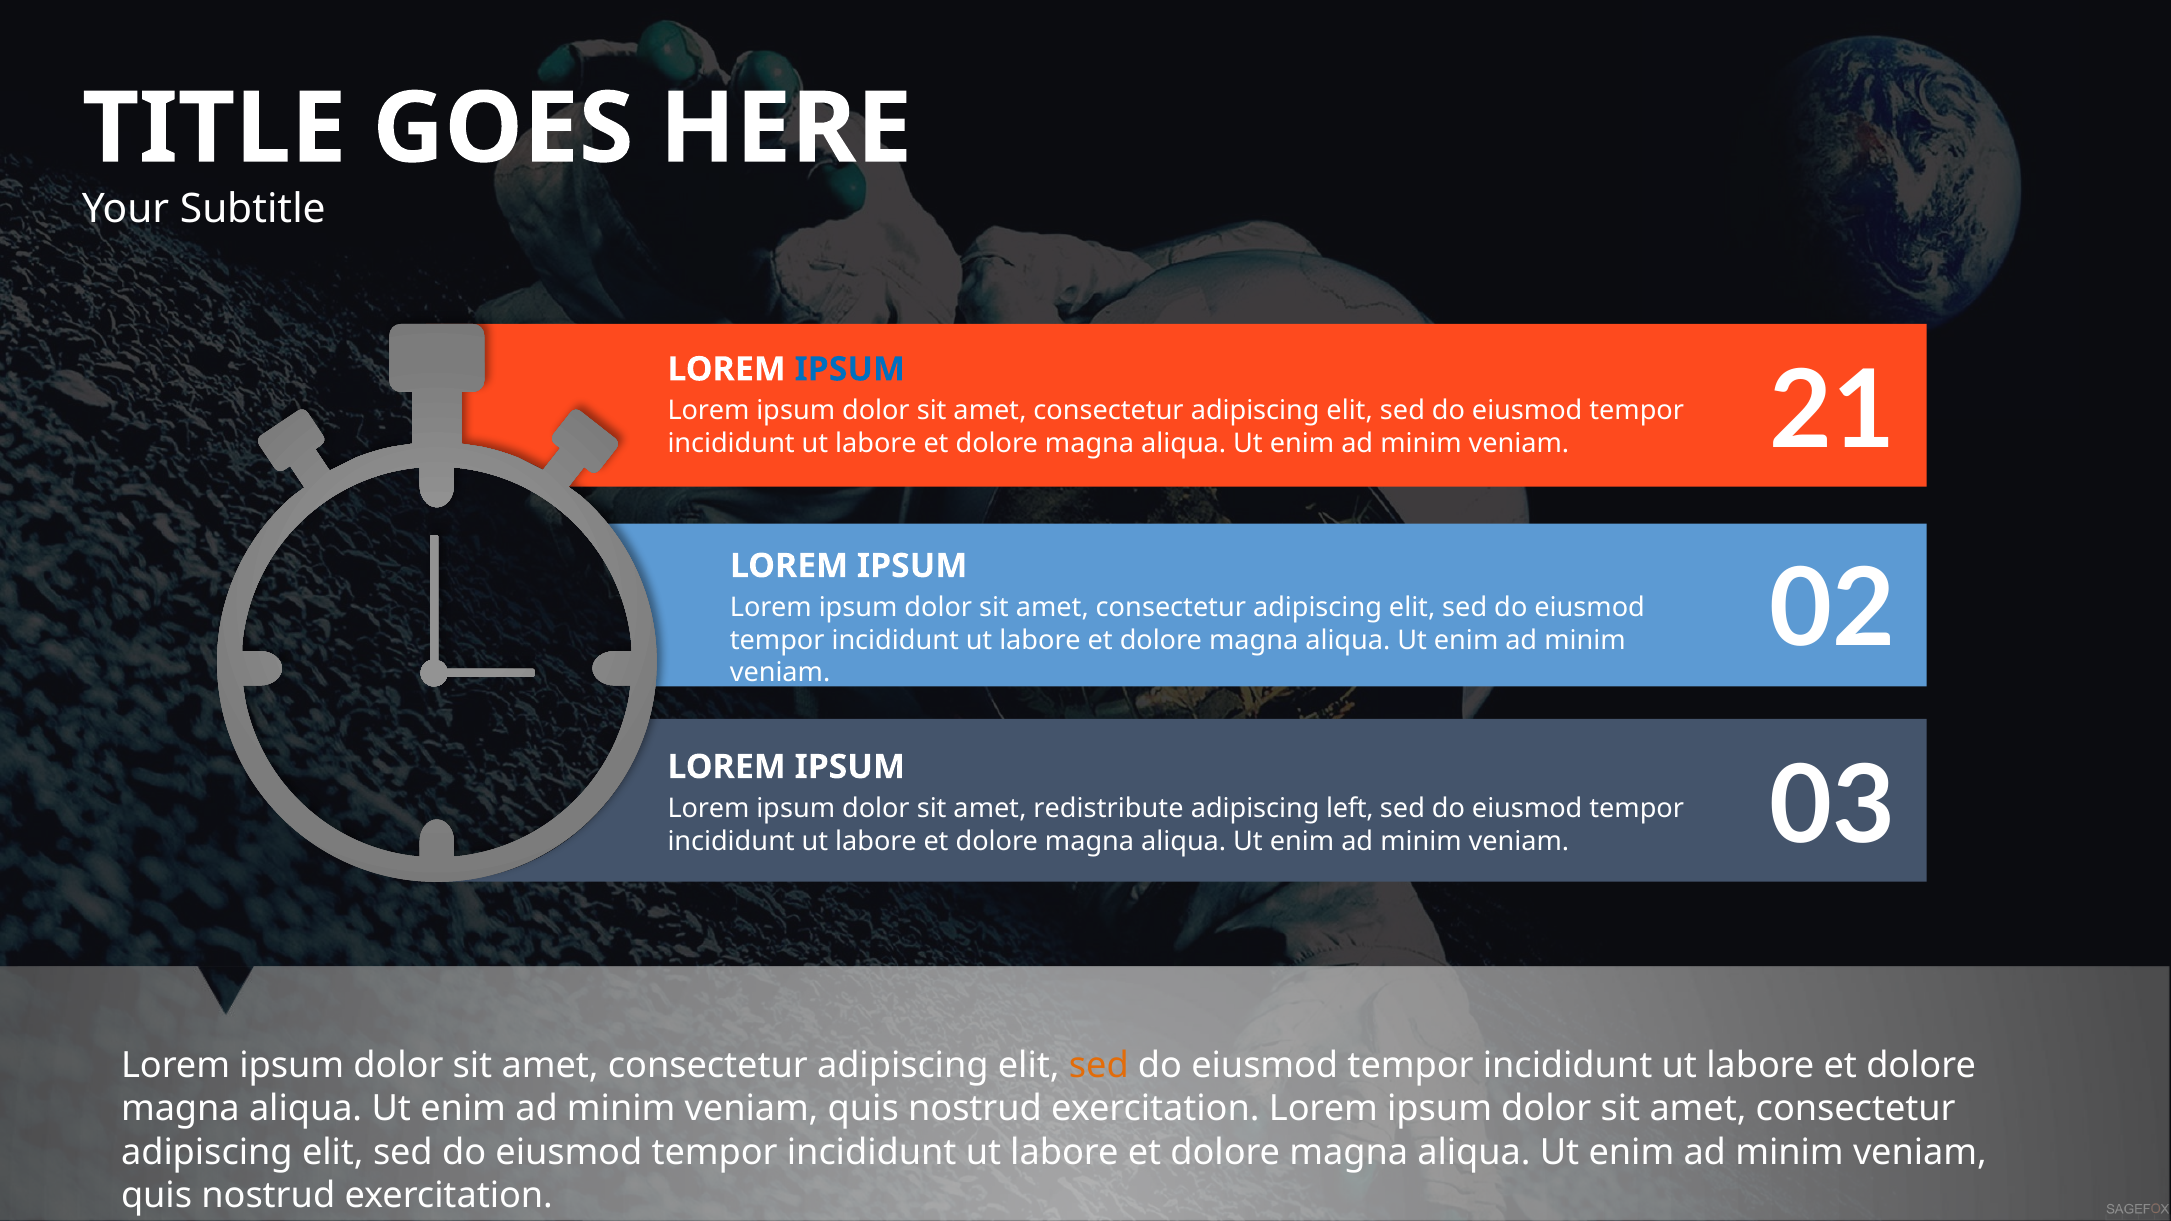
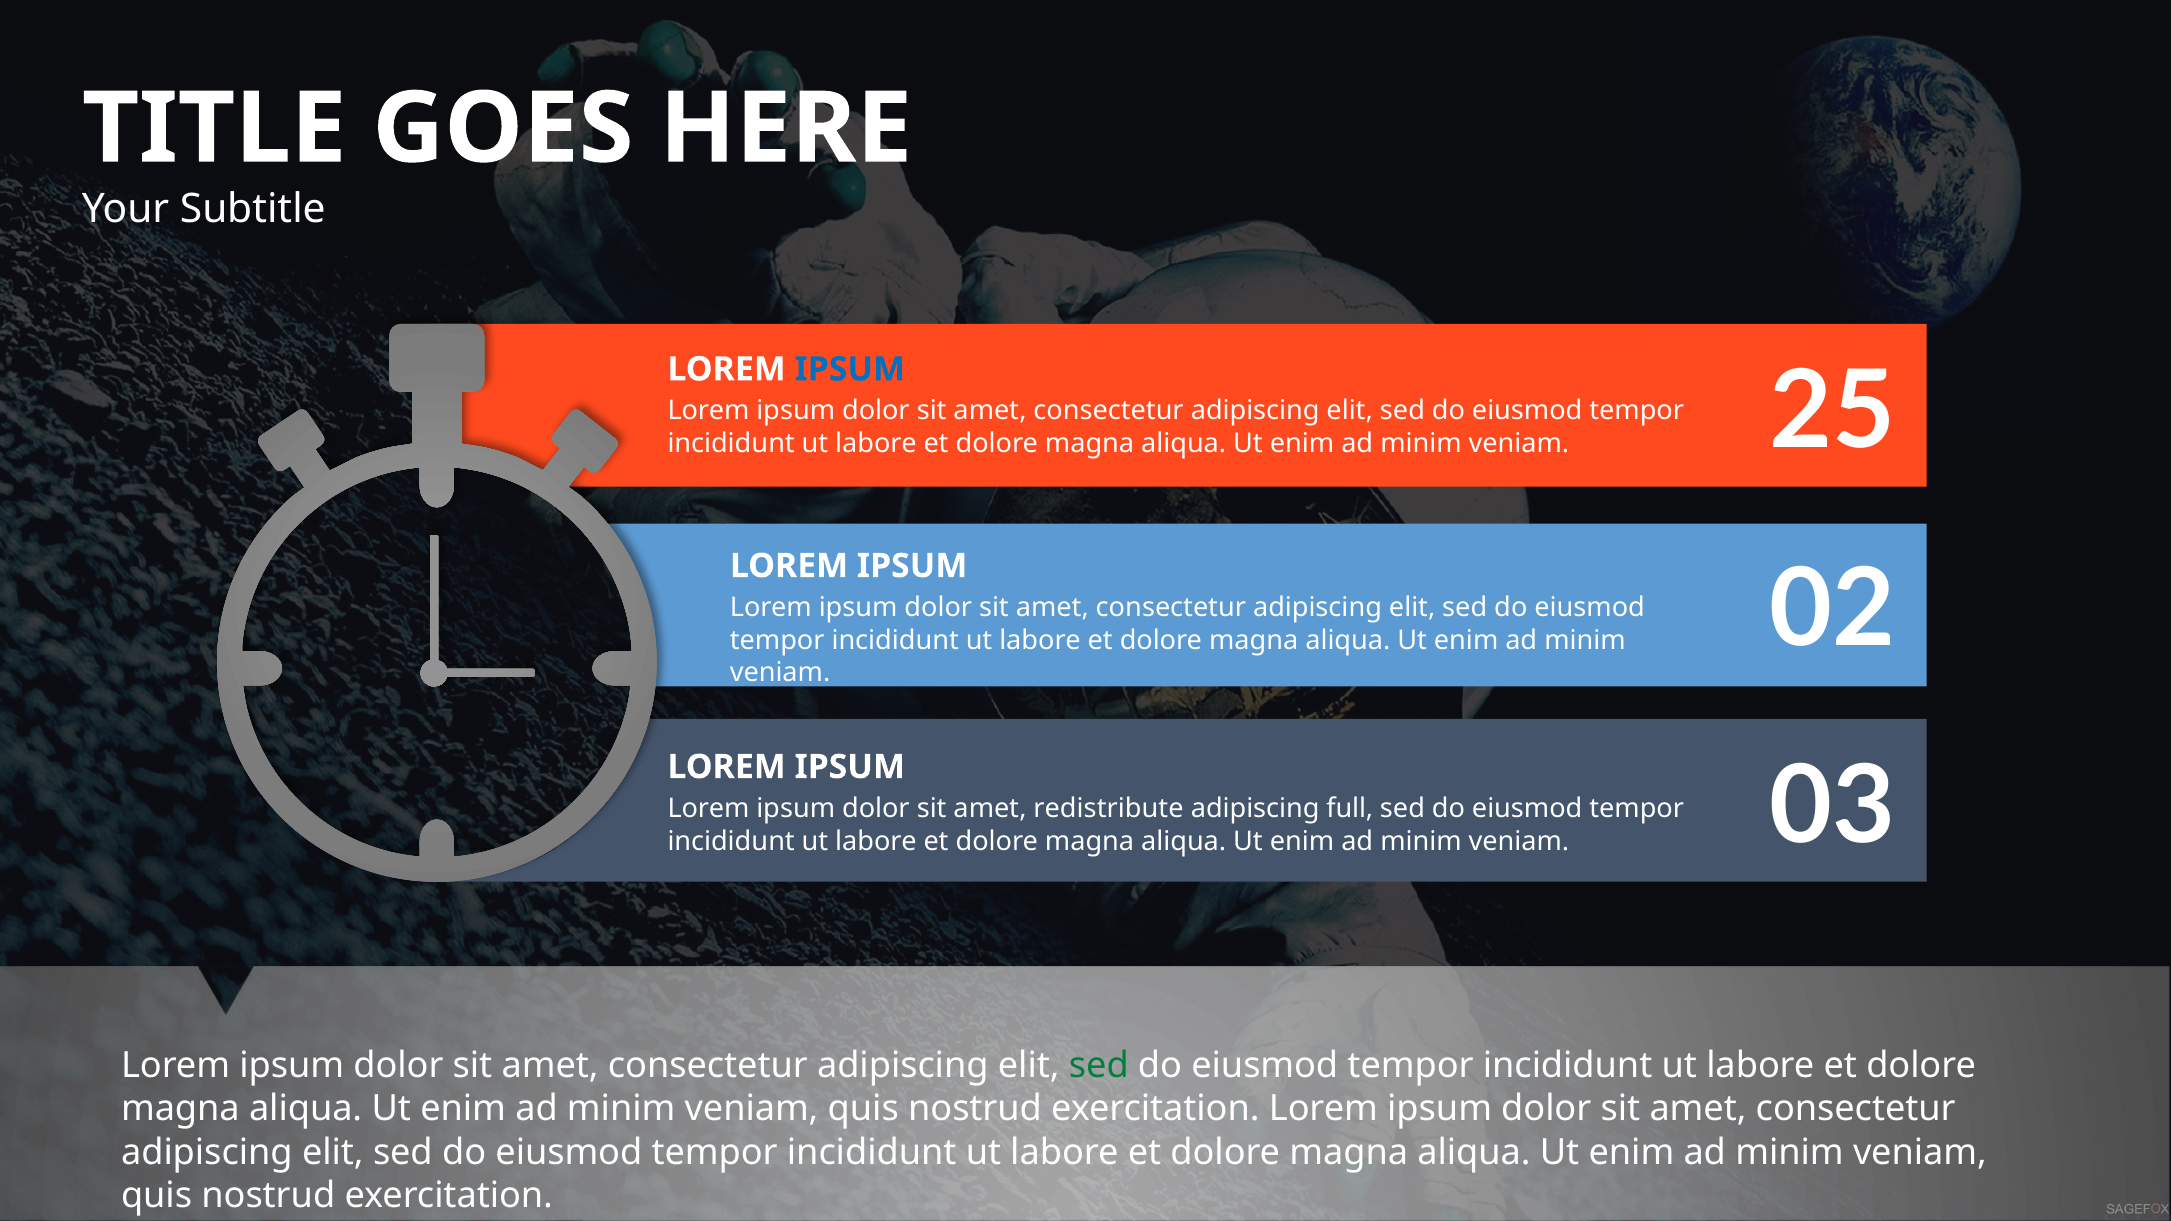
21: 21 -> 25 (1832, 412)
left: left -> full (1350, 809)
sed colour: orange -> green (1099, 1066)
